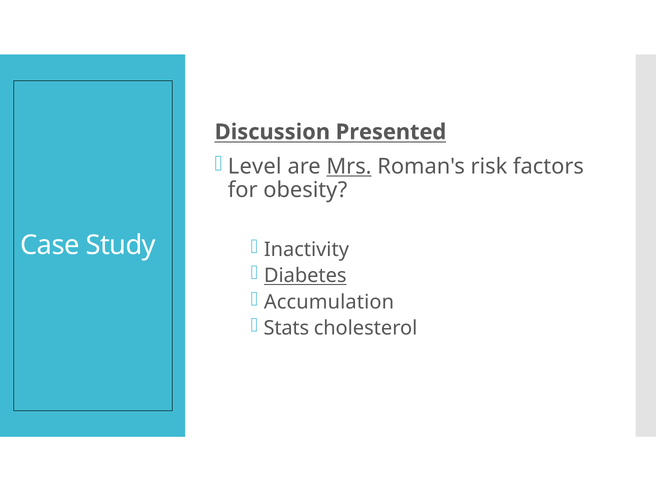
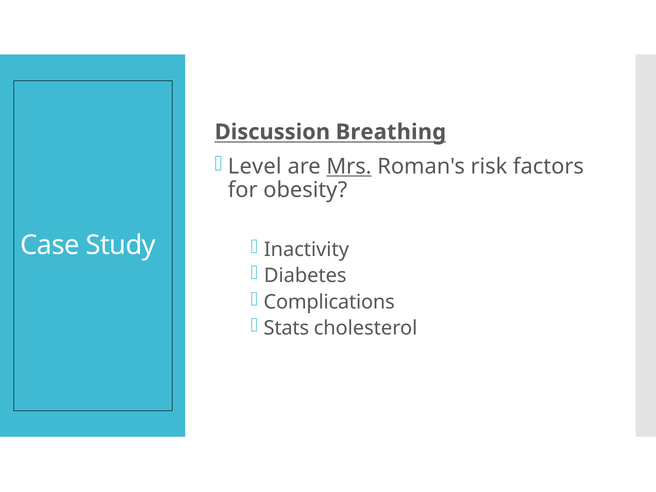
Presented: Presented -> Breathing (391, 132)
Diabetes underline: present -> none (305, 276)
Accumulation: Accumulation -> Complications (329, 302)
